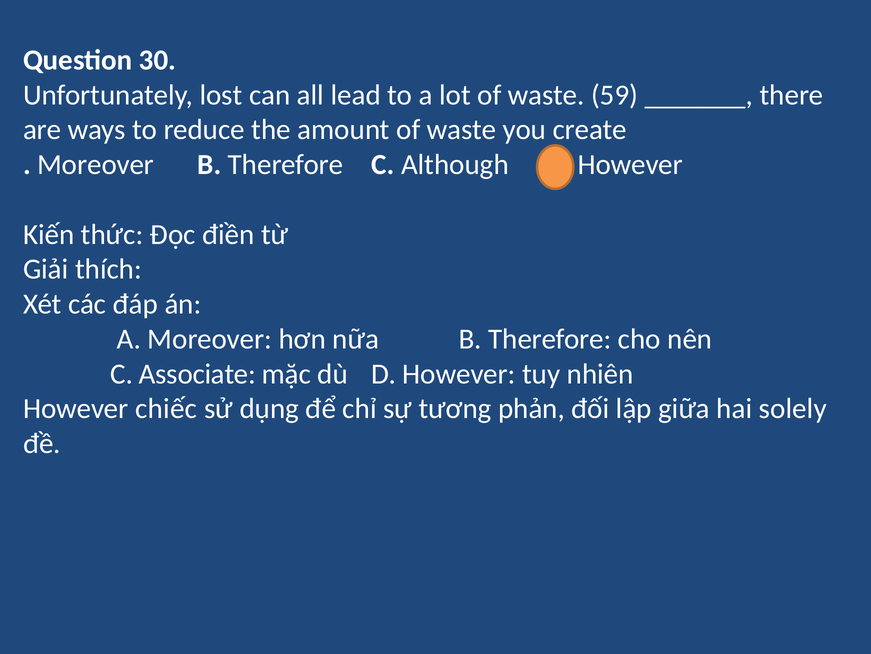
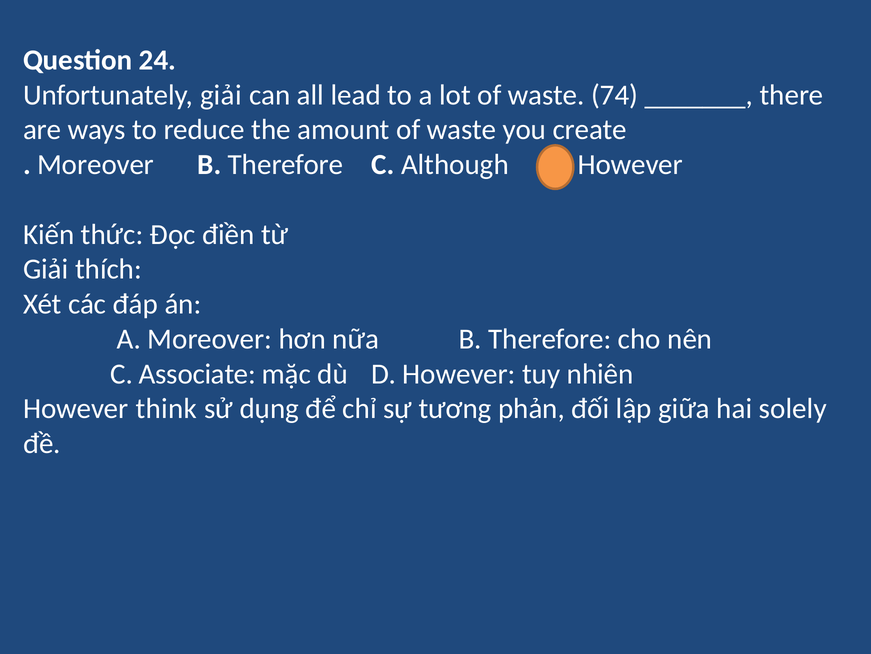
30: 30 -> 24 (158, 60)
Unfortunately lost: lost -> giải (221, 95)
59: 59 -> 74 (615, 95)
chiếc: chiếc -> think (166, 408)
